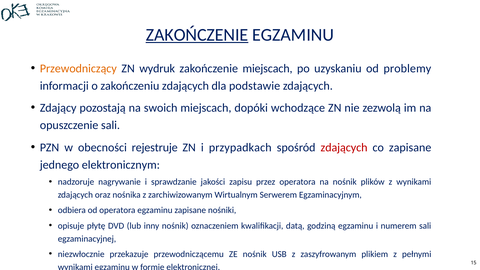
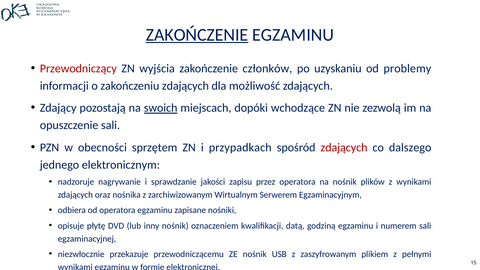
Przewodniczący colour: orange -> red (78, 68)
wydruk: wydruk -> wyjścia (157, 68)
zakończenie miejscach: miejscach -> członków (267, 68)
podstawie: podstawie -> możliwość (255, 86)
swoich underline: none -> present (161, 108)
rejestruje: rejestruje -> sprzętem (155, 148)
co zapisane: zapisane -> dalszego (410, 148)
